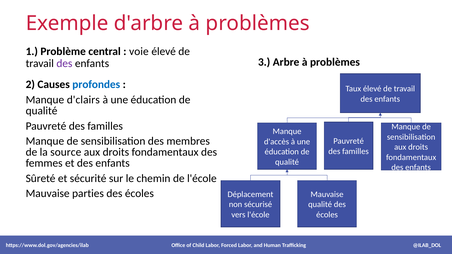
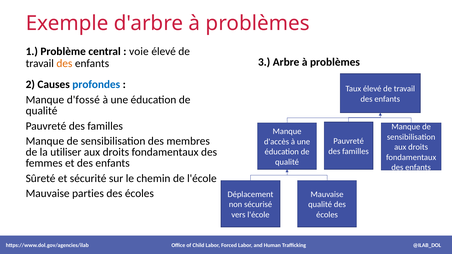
des colour: purple -> orange (64, 64)
d'clairs: d'clairs -> d'fossé (83, 100)
source: source -> utiliser (66, 152)
